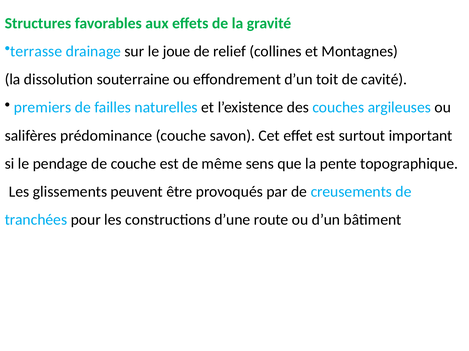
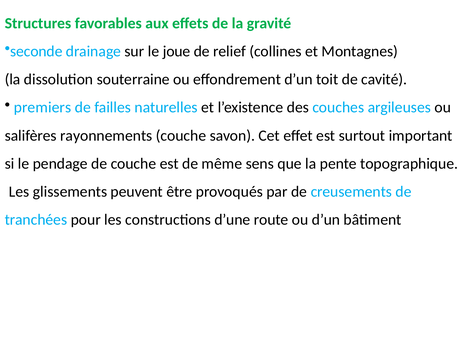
terrasse: terrasse -> seconde (36, 51)
prédominance: prédominance -> rayonnements (106, 136)
